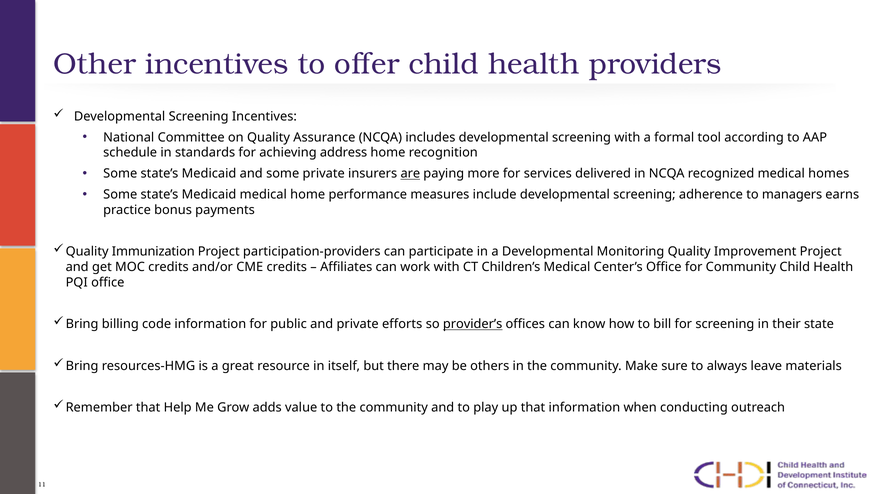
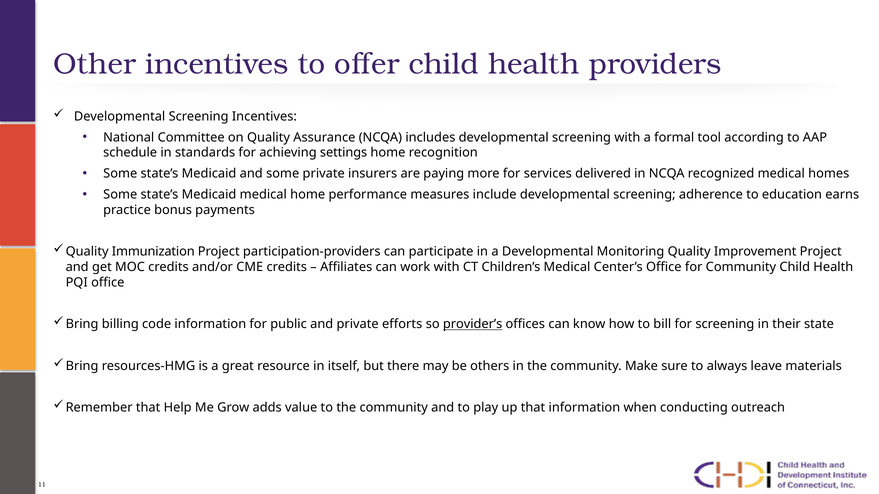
address: address -> settings (344, 153)
are underline: present -> none (410, 174)
managers: managers -> education (792, 195)
